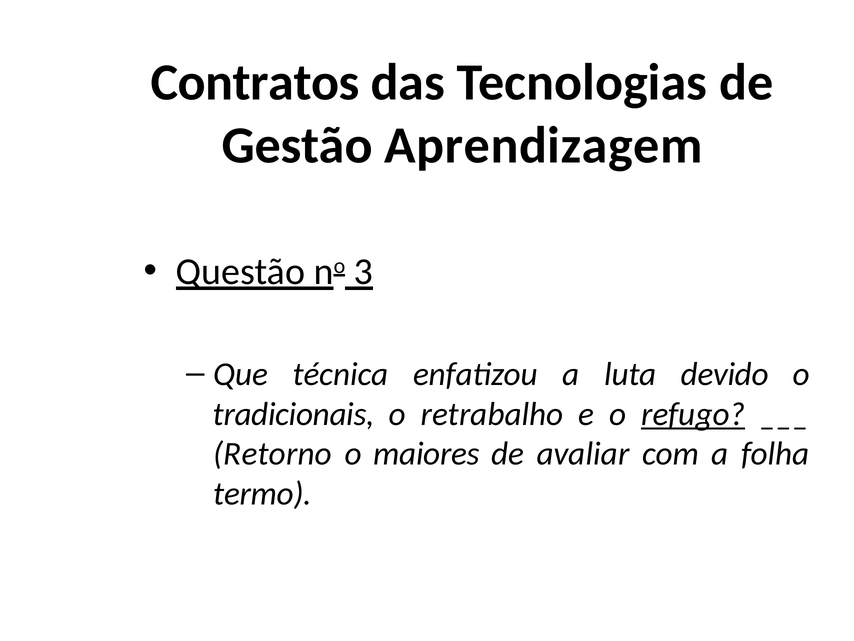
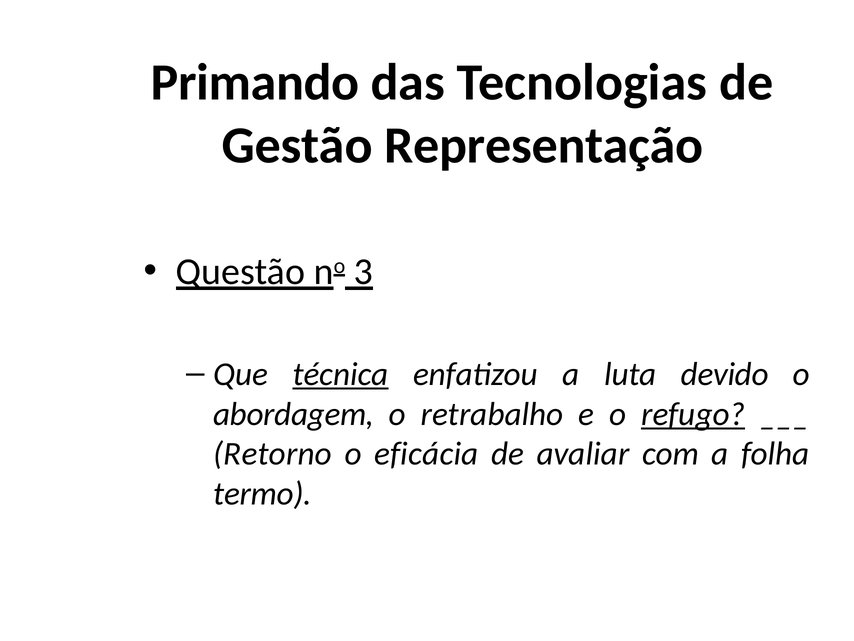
Contratos: Contratos -> Primando (255, 83)
Aprendizagem: Aprendizagem -> Representação (544, 145)
técnica underline: none -> present (341, 374)
tradicionais: tradicionais -> abordagem (294, 414)
maiores: maiores -> eficácia (426, 454)
